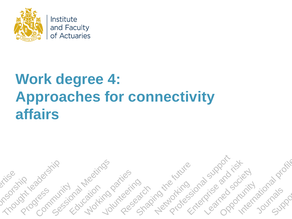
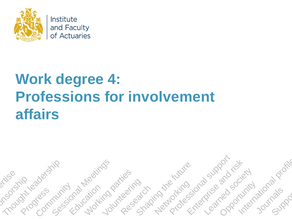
Approaches: Approaches -> Professions (58, 97)
connectivity: connectivity -> involvement (171, 97)
